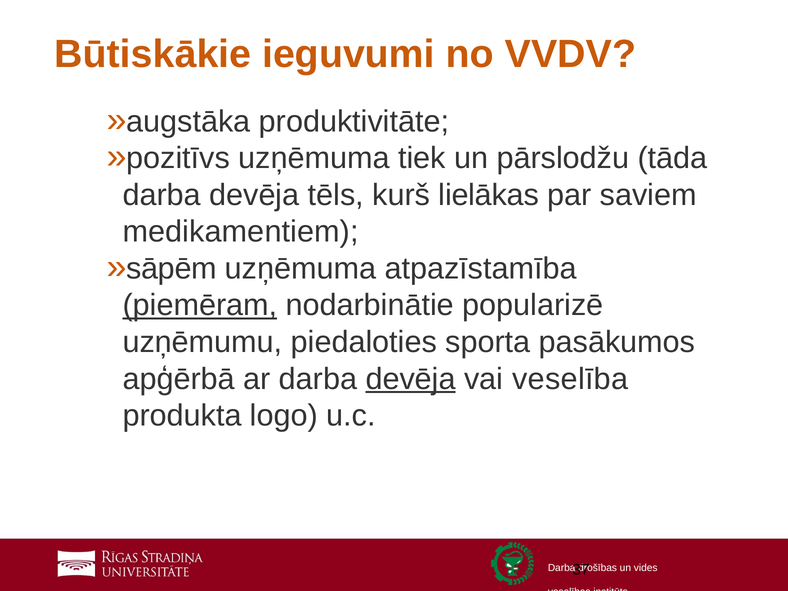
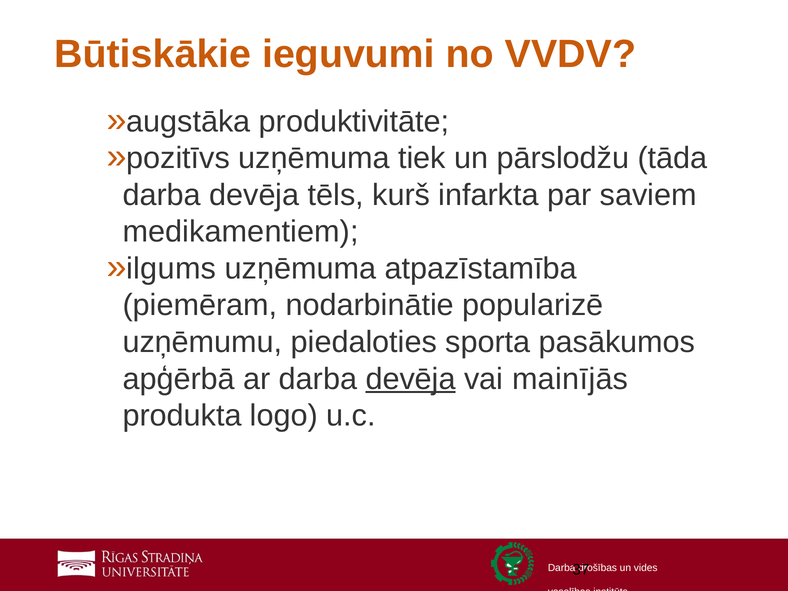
lielākas: lielākas -> infarkta (489, 195)
sāpēm: sāpēm -> ilgums (171, 269)
piemēram underline: present -> none (200, 305)
veselība: veselība -> mainījās (570, 379)
